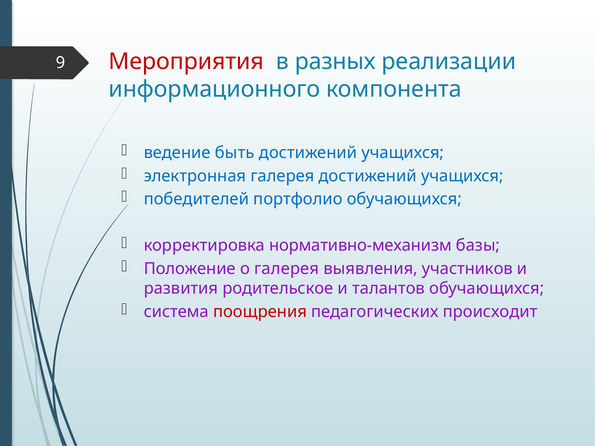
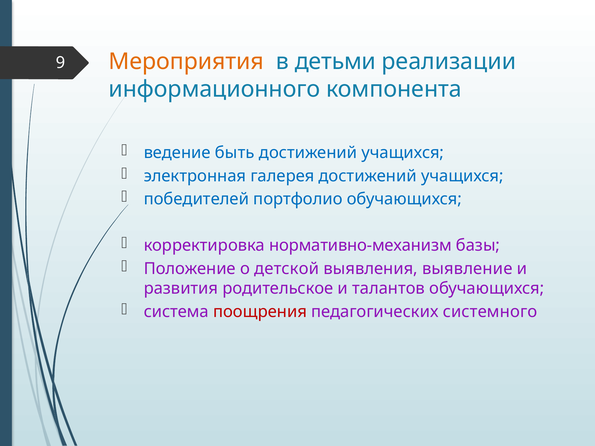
Мероприятия colour: red -> orange (186, 62)
разных: разных -> детьми (335, 62)
о галерея: галерея -> детской (287, 269)
участников: участников -> выявление (467, 269)
происходит: происходит -> системного (490, 312)
